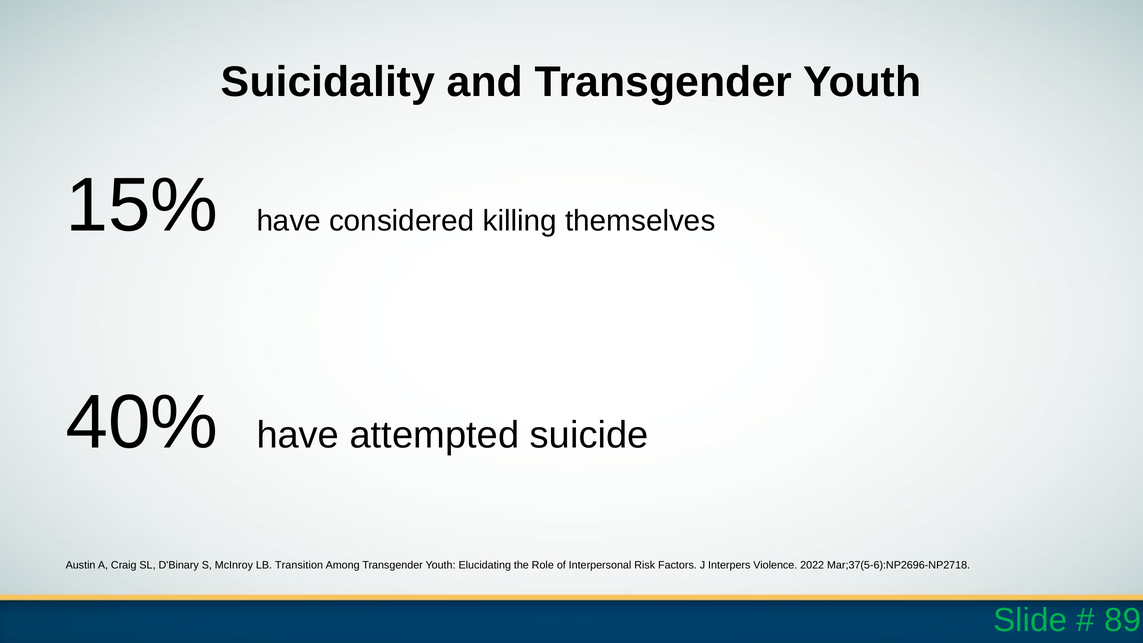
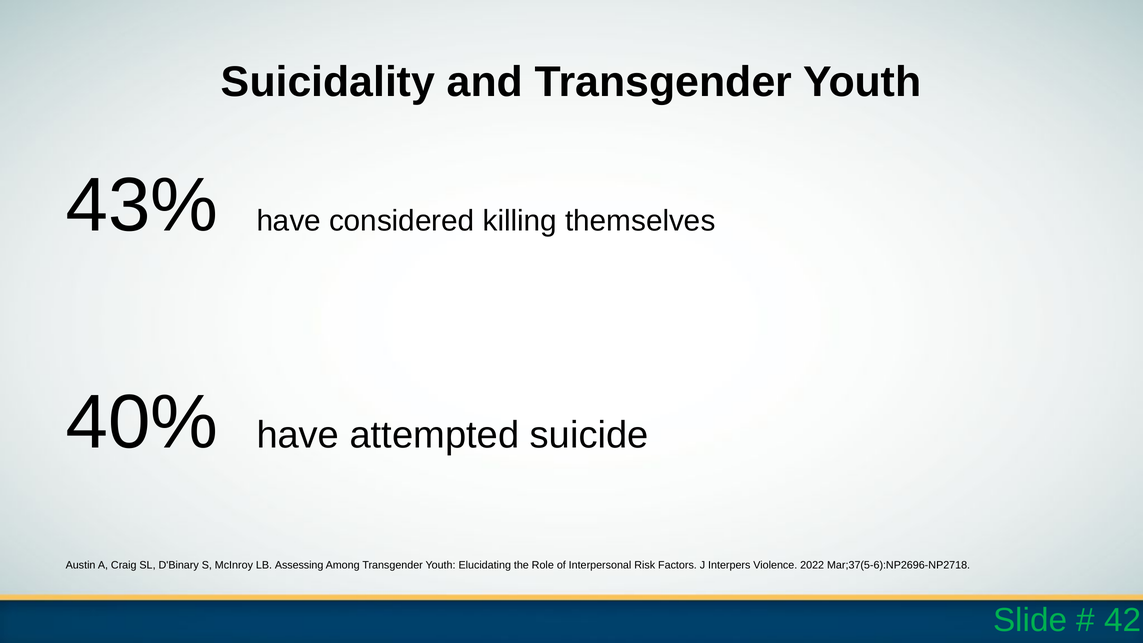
15%: 15% -> 43% (142, 205)
Transition: Transition -> Assessing (299, 565)
89: 89 -> 42 (1123, 620)
